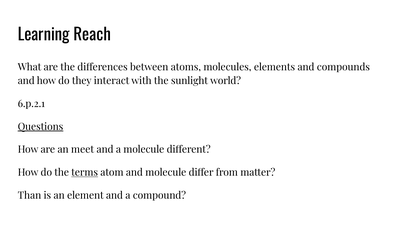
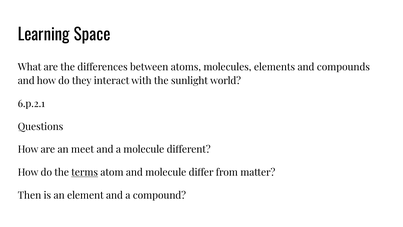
Reach: Reach -> Space (92, 35)
Questions underline: present -> none (40, 127)
Than: Than -> Then (29, 195)
